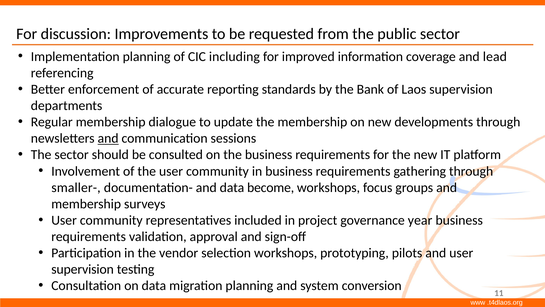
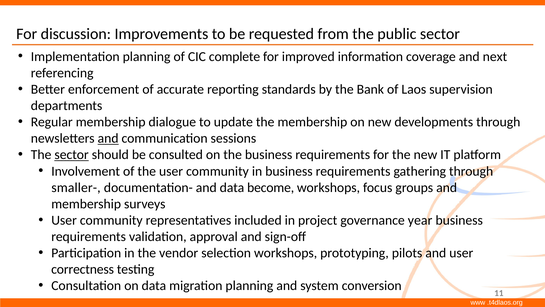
including: including -> complete (235, 56)
lead: lead -> next (495, 56)
sector underline: none -> present (72, 155)
supervision: supervision -> correctness (83, 269)
